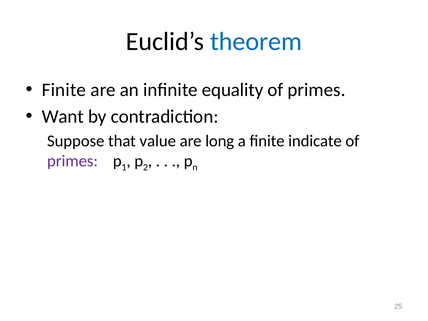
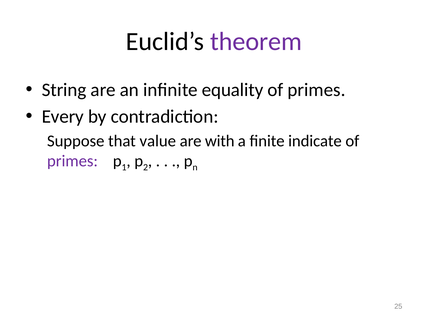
theorem colour: blue -> purple (256, 41)
Finite: Finite -> String (64, 90)
Want: Want -> Every (63, 116)
long: long -> with (220, 141)
